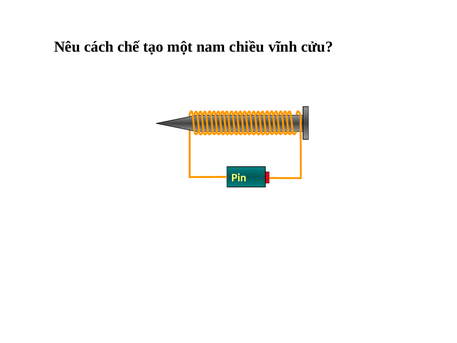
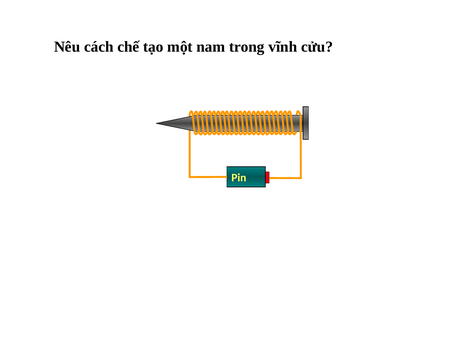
chiều: chiều -> trong (247, 47)
